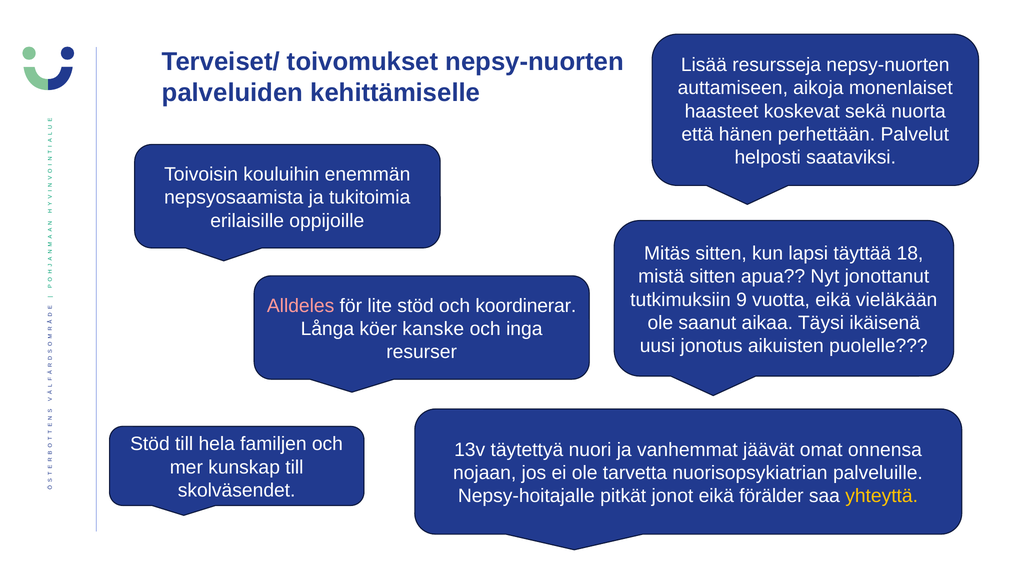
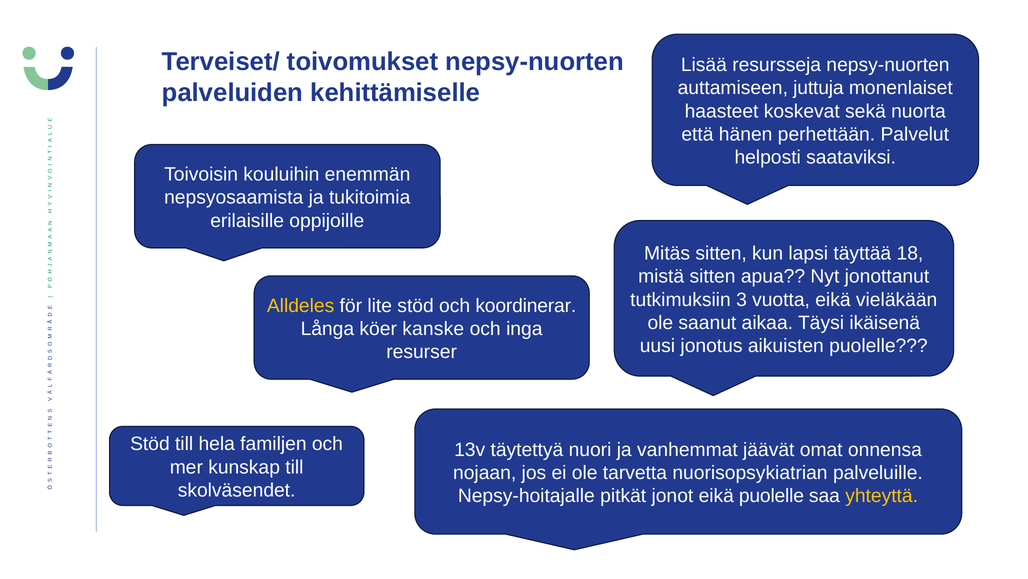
aikoja: aikoja -> juttuja (818, 88)
9: 9 -> 3 (742, 299)
Alldeles colour: pink -> yellow (301, 305)
eikä förälder: förälder -> puolelle (771, 495)
